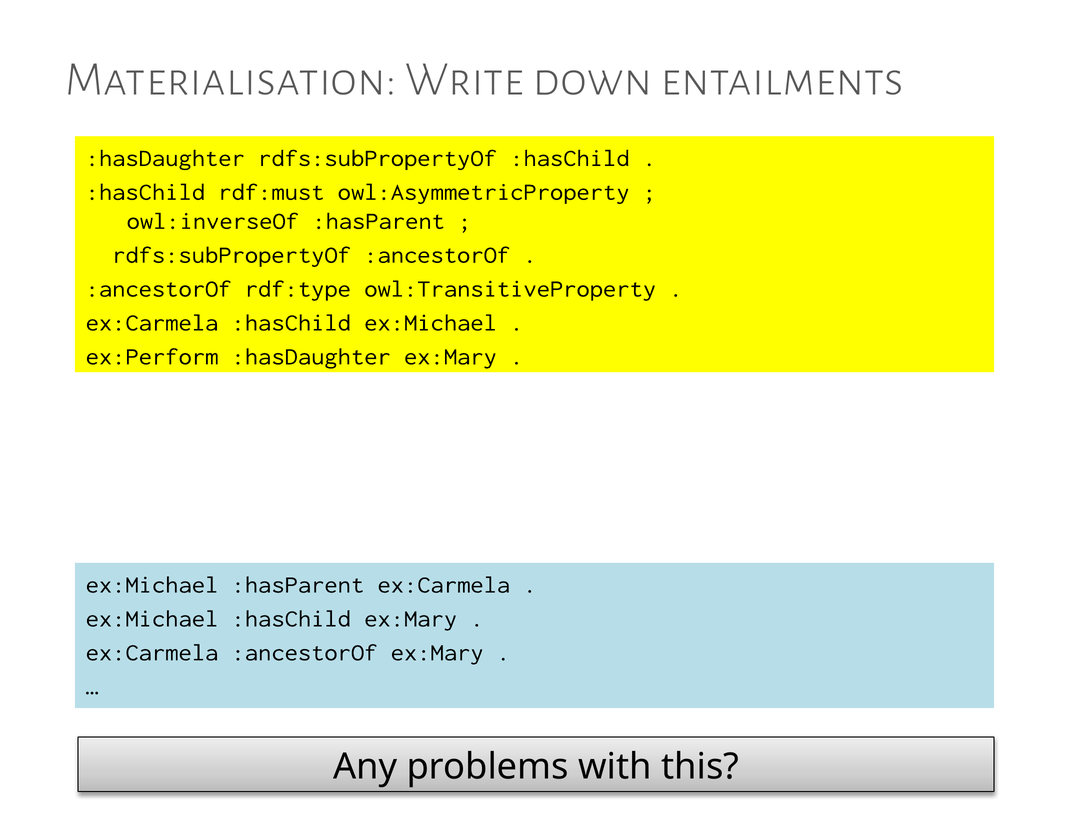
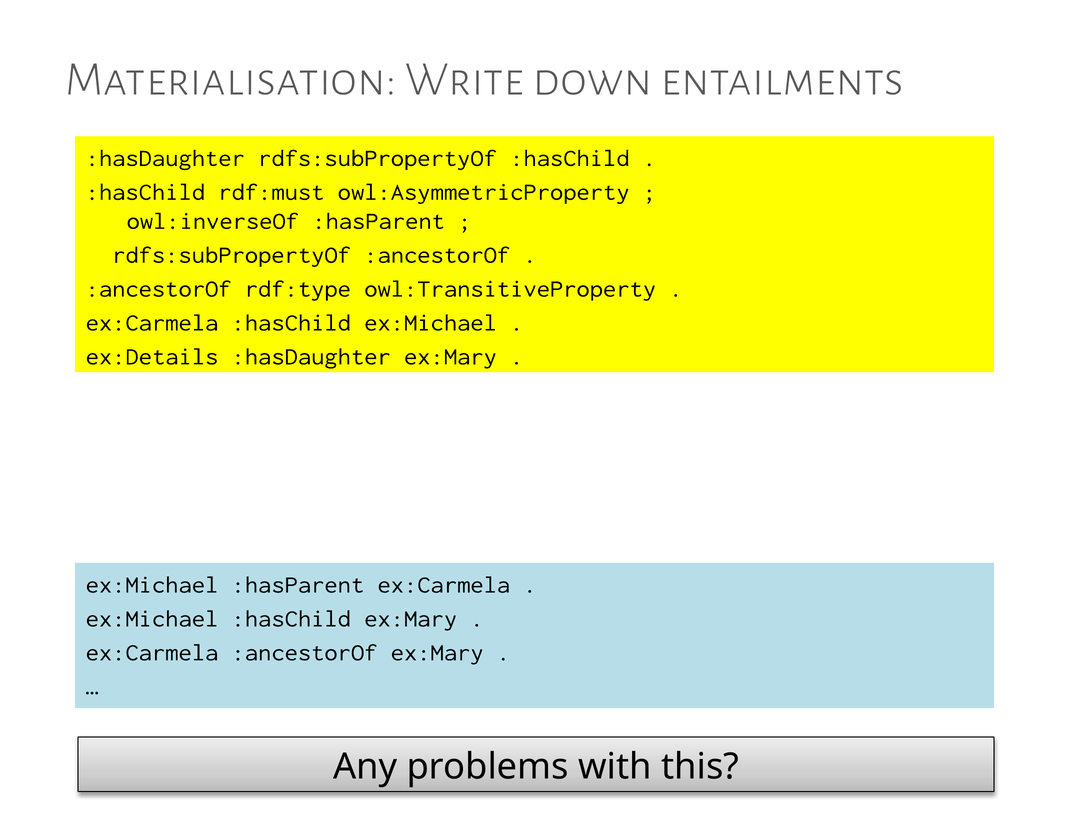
ex:Perform: ex:Perform -> ex:Details (152, 357)
